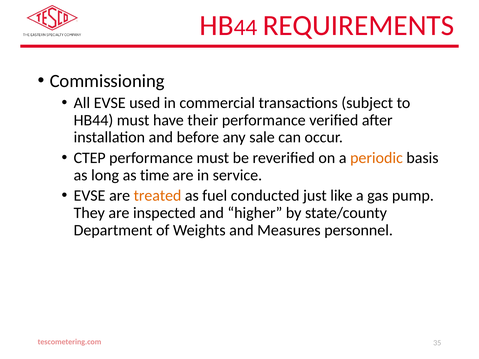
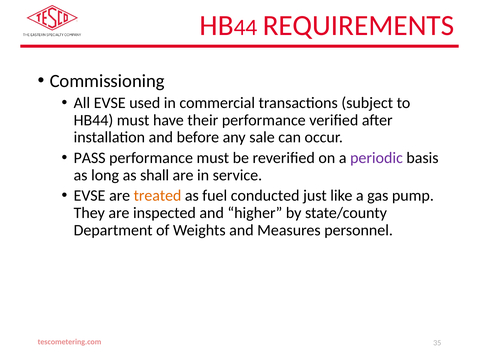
CTEP: CTEP -> PASS (90, 158)
periodic colour: orange -> purple (376, 158)
time: time -> shall (155, 175)
